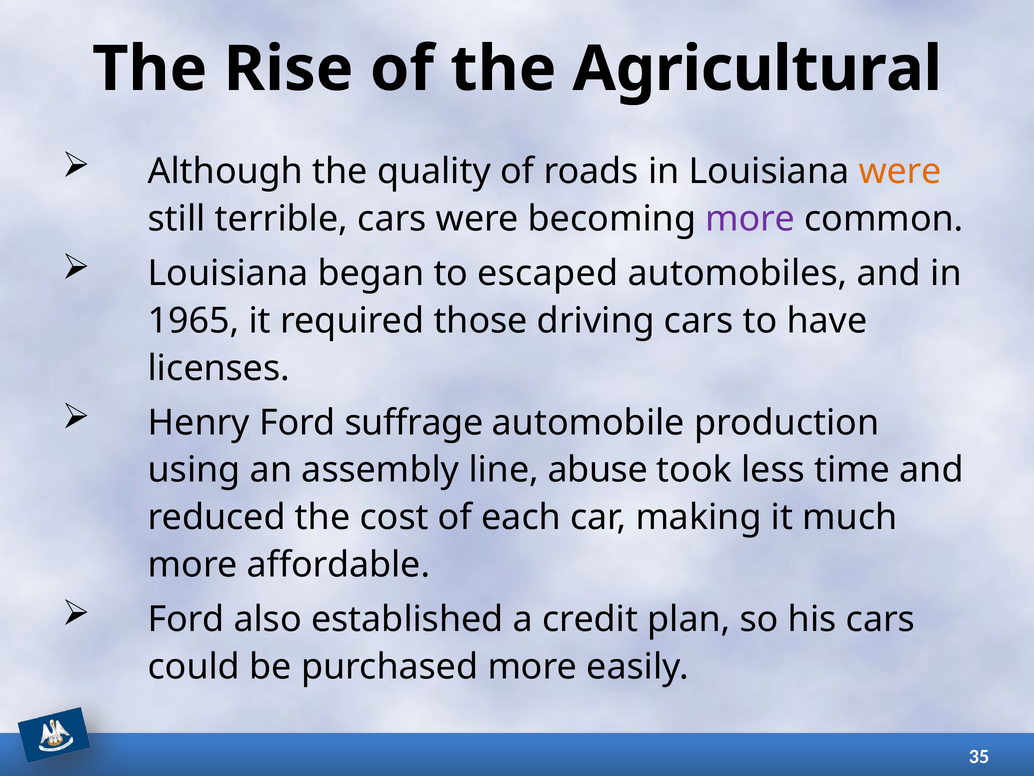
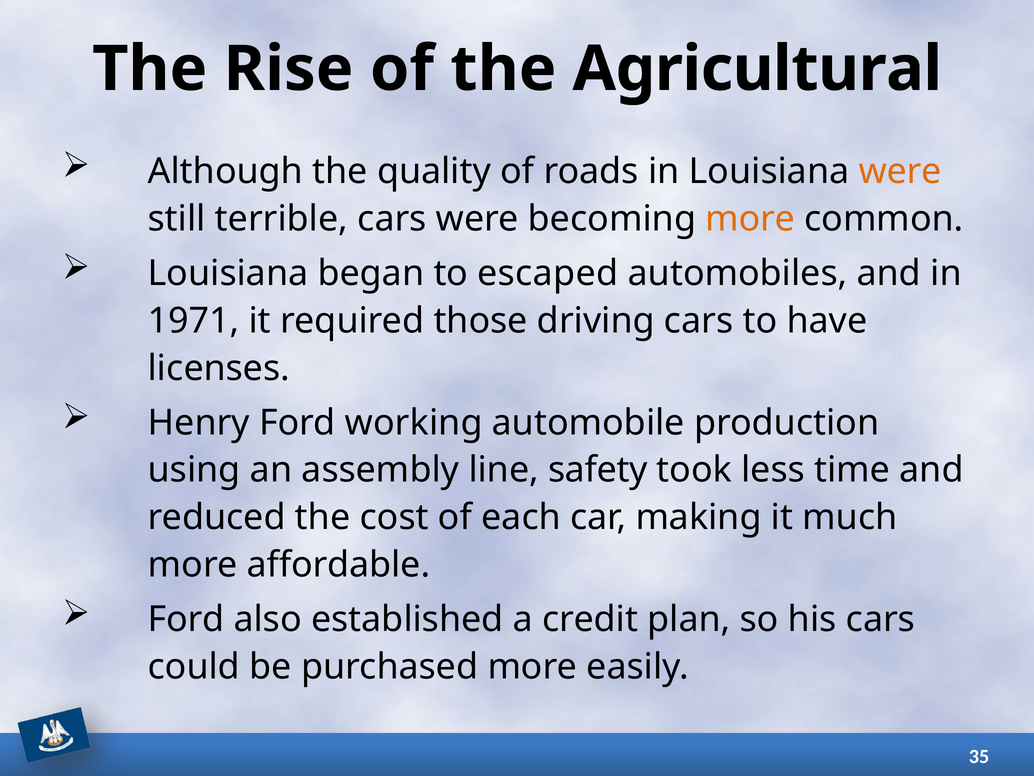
more colour: purple -> orange (750, 219)
1965: 1965 -> 1971 (194, 321)
suffrage: suffrage -> working (414, 422)
abuse: abuse -> safety (598, 470)
